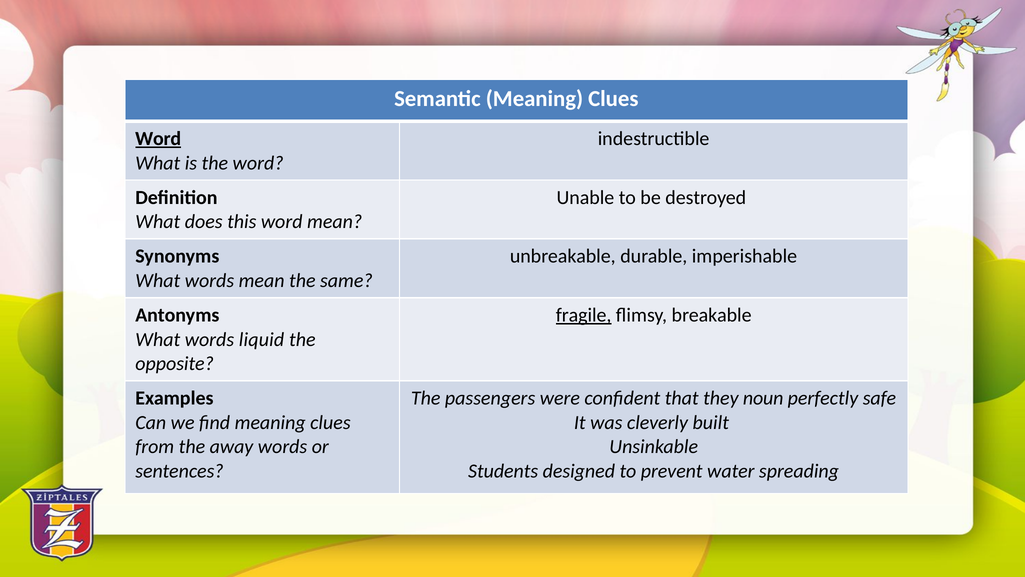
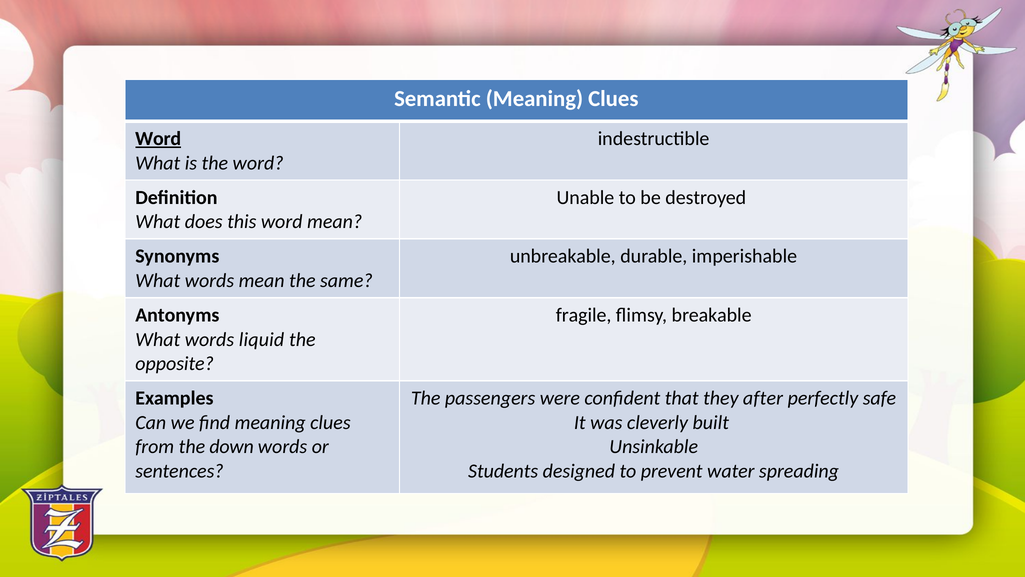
fragile underline: present -> none (584, 315)
noun: noun -> after (763, 398)
away: away -> down (232, 447)
